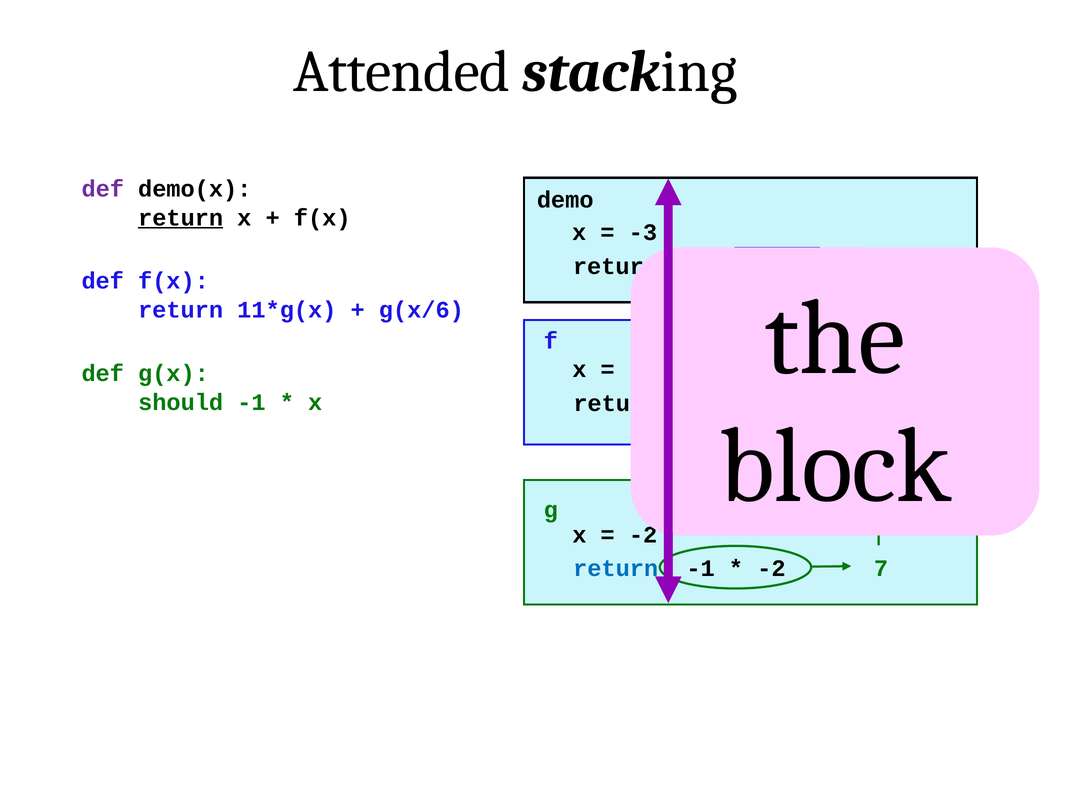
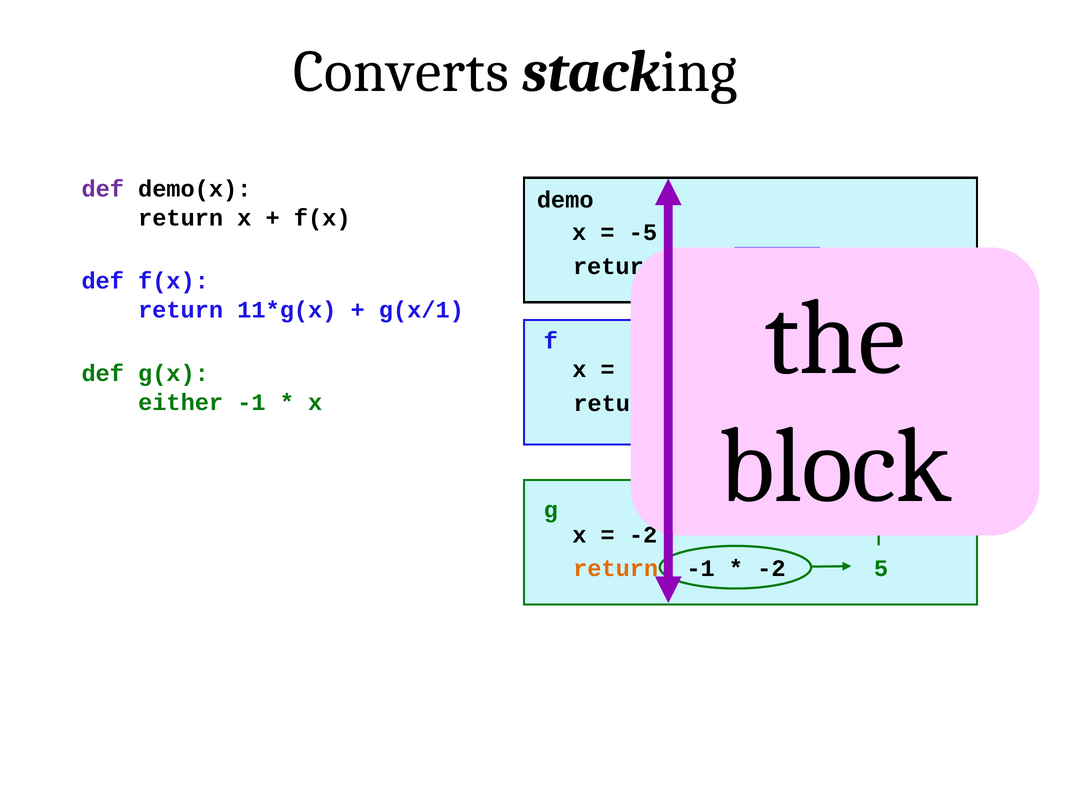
Attended: Attended -> Converts (401, 72)
return underline: present -> none (181, 218)
-3: -3 -> -5 (643, 232)
g(x/6: g(x/6 -> g(x/1 (421, 310)
should: should -> either (181, 402)
return colour: blue -> orange (616, 568)
7: 7 -> 5 (881, 568)
